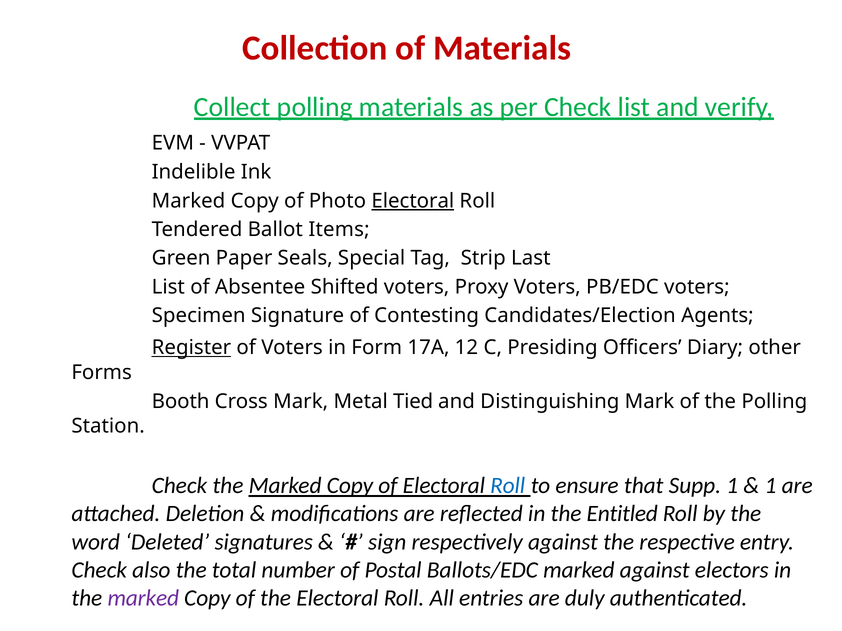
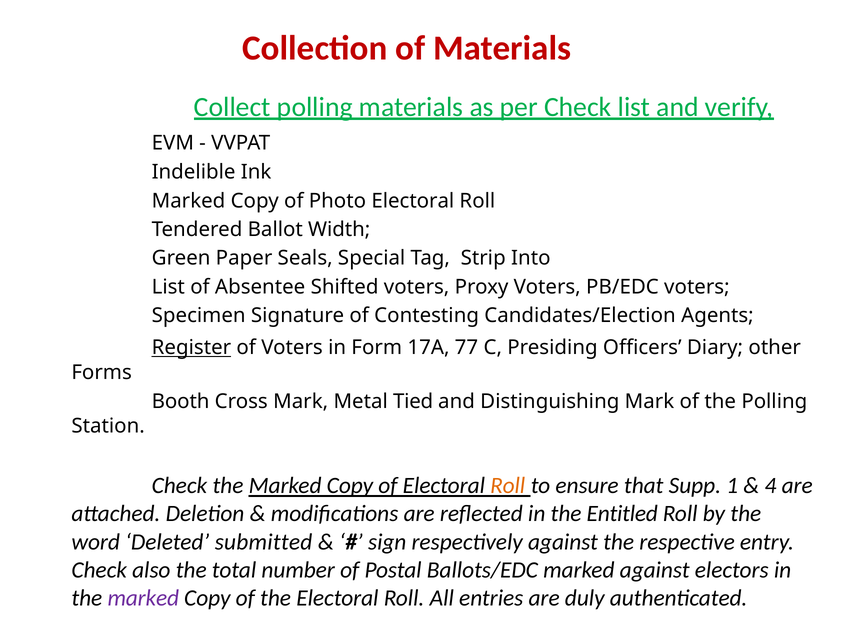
Electoral underline: present -> none (413, 201)
Items: Items -> Width (339, 230)
Last: Last -> Into (531, 258)
12: 12 -> 77 (466, 348)
Roll colour: blue -> orange (508, 486)
1: 1 -> 4 (770, 486)
signatures: signatures -> submitted (264, 542)
